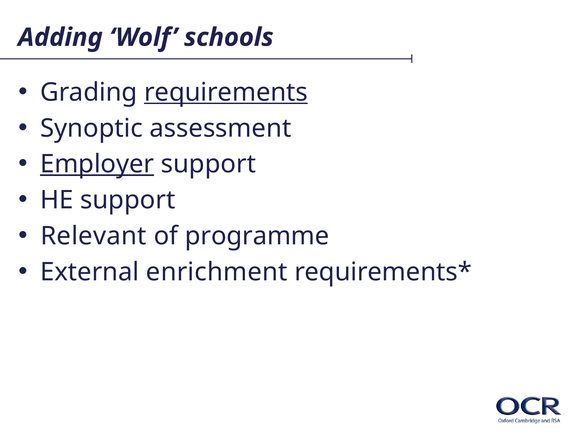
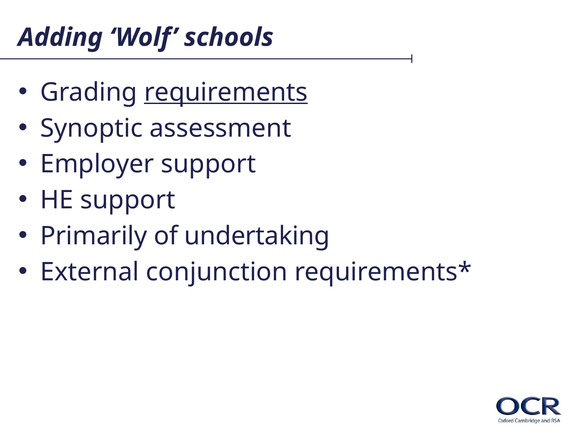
Employer underline: present -> none (97, 164)
Relevant: Relevant -> Primarily (94, 236)
programme: programme -> undertaking (257, 236)
enrichment: enrichment -> conjunction (217, 272)
